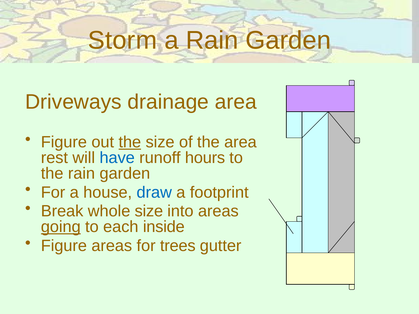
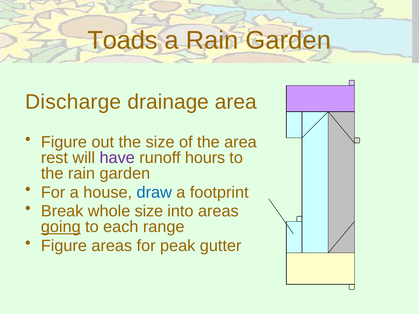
Storm: Storm -> Toads (123, 41)
Driveways: Driveways -> Discharge (73, 102)
the underline: present -> none (130, 142)
have colour: blue -> purple (117, 158)
inside: inside -> range (164, 227)
trees: trees -> peak (178, 246)
